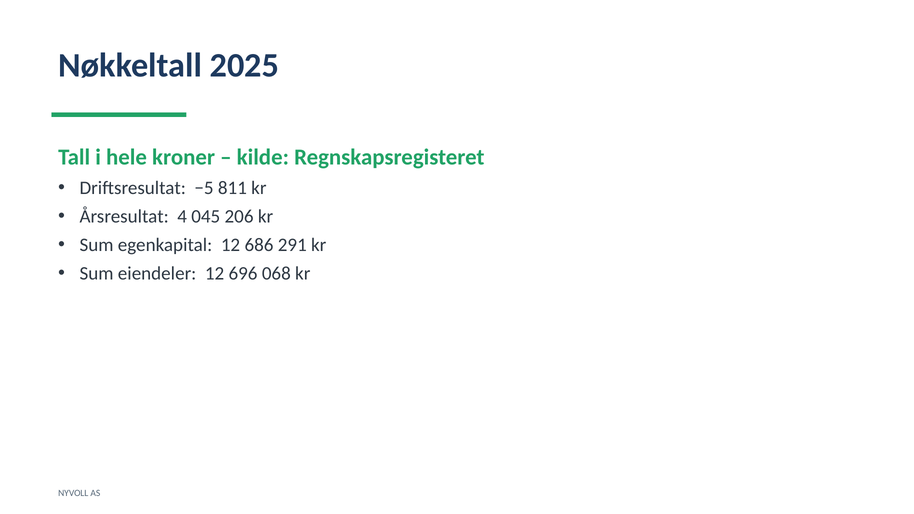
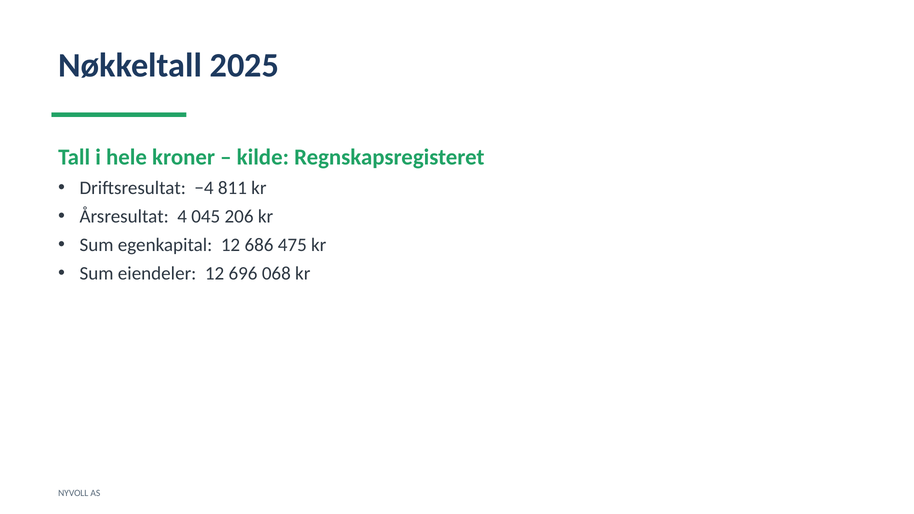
−5: −5 -> −4 (204, 188)
291: 291 -> 475 (292, 245)
